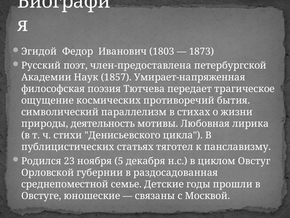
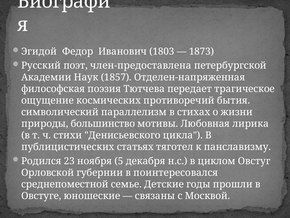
Умирает-напряженная: Умирает-напряженная -> Отделен-напряженная (190, 77)
деятельность: деятельность -> большинство (103, 123)
раздосадованная: раздосадованная -> поинтересовался (176, 172)
